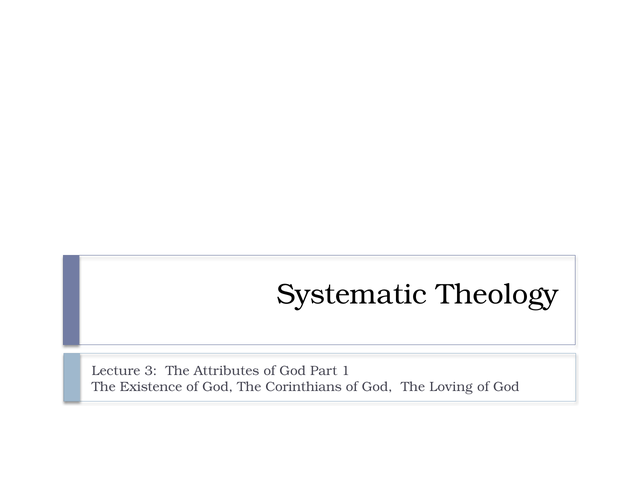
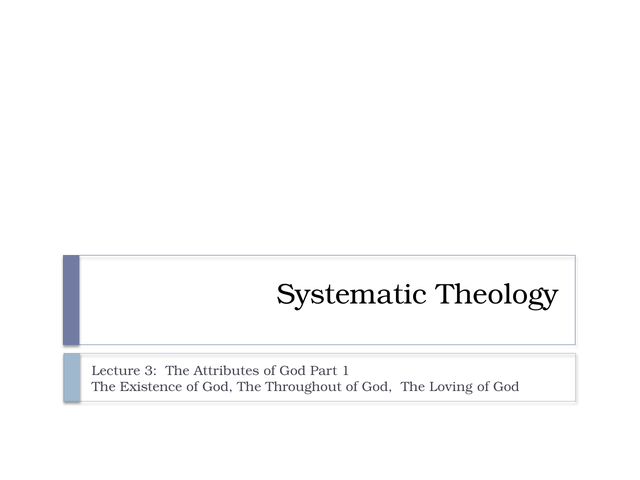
Corinthians: Corinthians -> Throughout (304, 387)
